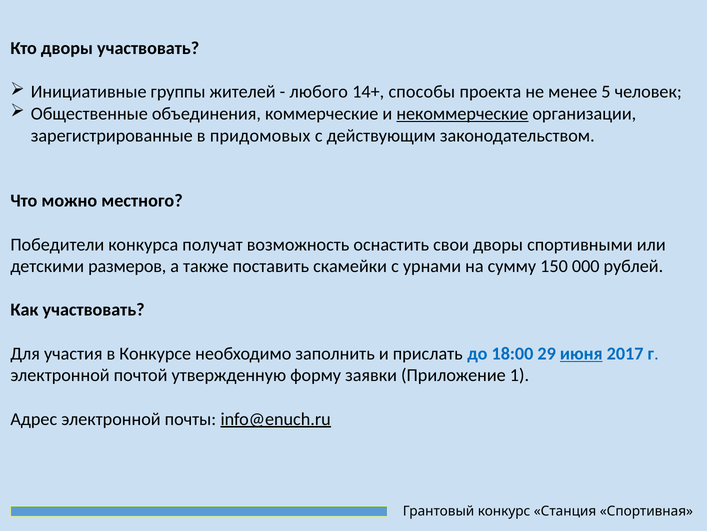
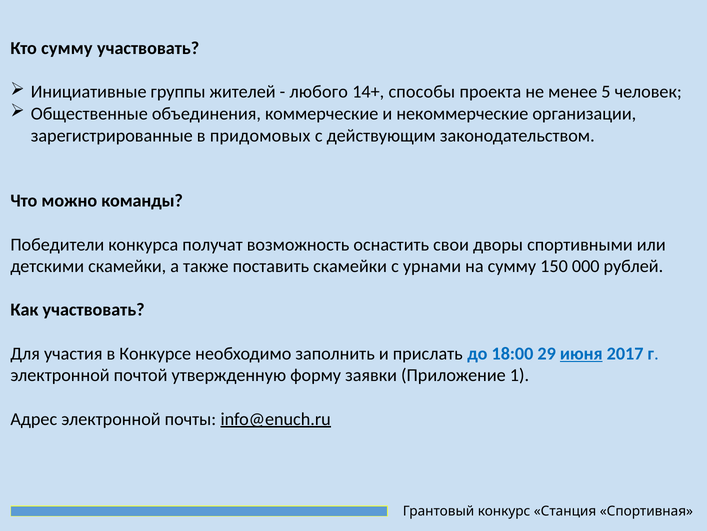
Кто дворы: дворы -> сумму (67, 48)
некоммерческие underline: present -> none (462, 114)
местного: местного -> команды (142, 201)
детскими размеров: размеров -> скамейки (127, 266)
